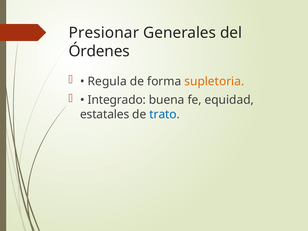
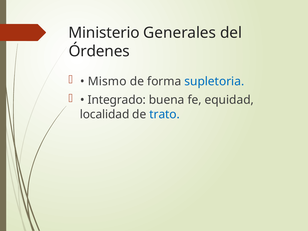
Presionar: Presionar -> Ministerio (104, 33)
Regula: Regula -> Mismo (107, 81)
supletoria colour: orange -> blue (214, 81)
estatales: estatales -> localidad (105, 114)
